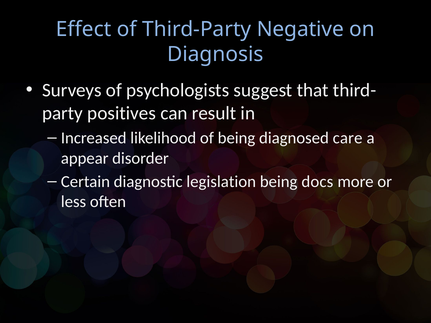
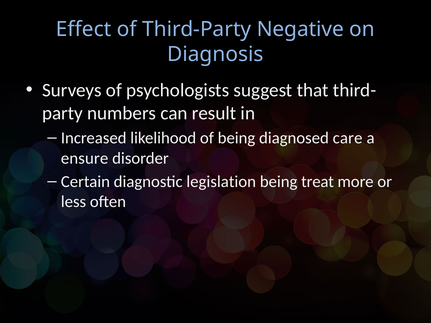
positives: positives -> numbers (122, 113)
appear: appear -> ensure (85, 158)
docs: docs -> treat (318, 182)
